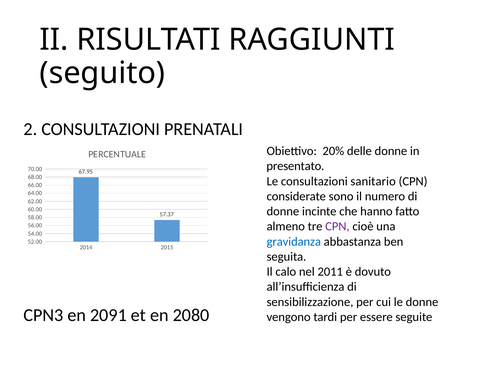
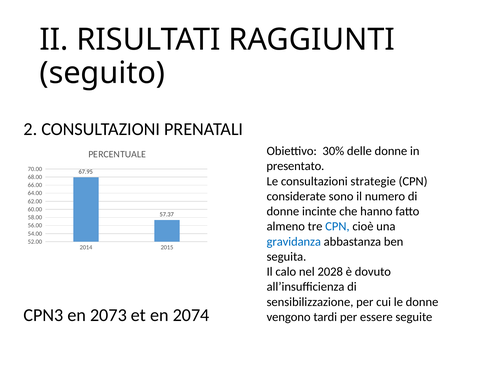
20%: 20% -> 30% (333, 151)
sanitario: sanitario -> strategie (373, 181)
CPN colour: purple -> blue (337, 226)
2011: 2011 -> 2028 (330, 271)
2091: 2091 -> 2073 (108, 315)
2080: 2080 -> 2074 (191, 315)
